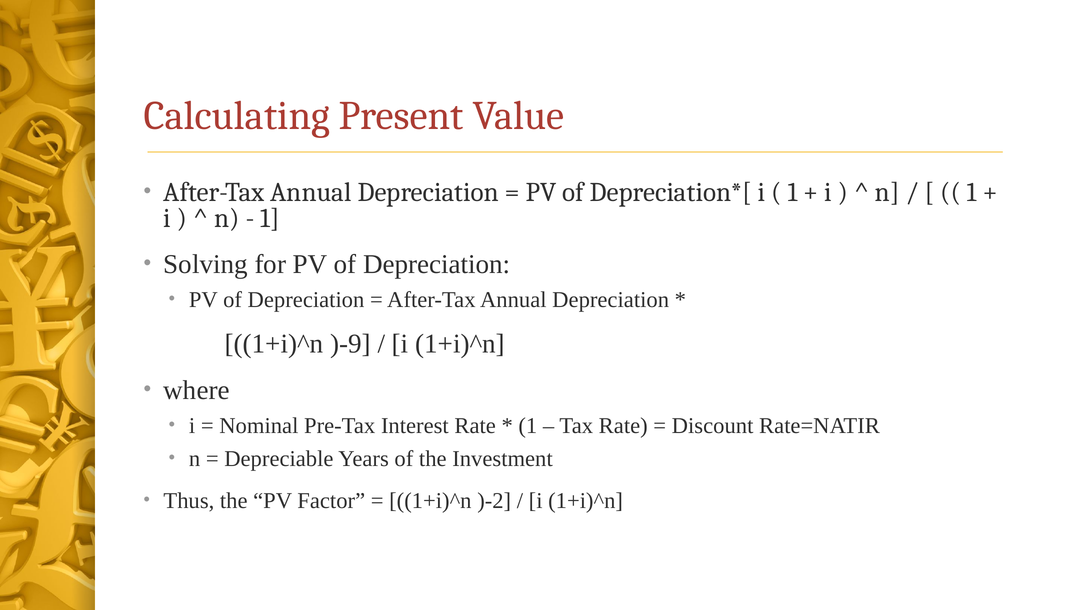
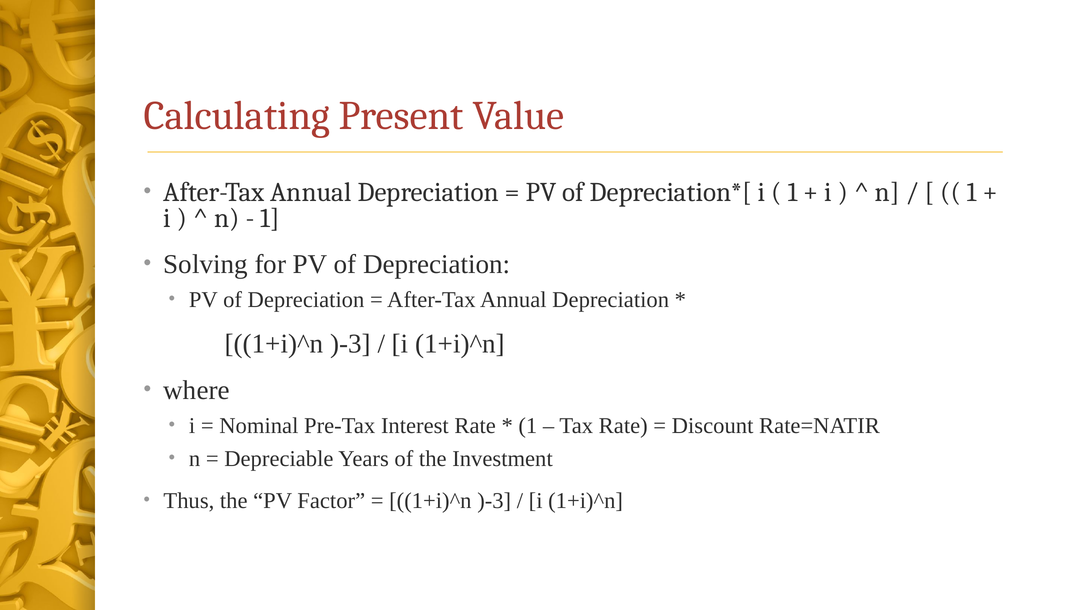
)-9: )-9 -> )-3 (351, 344)
)-2: )-2 -> )-3 (494, 501)
